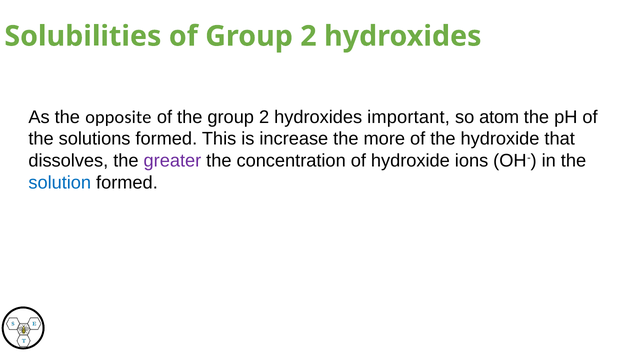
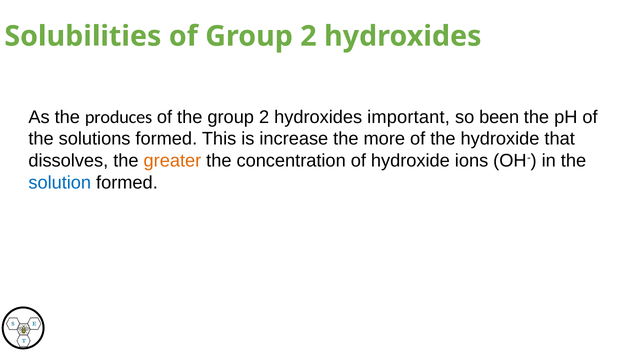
opposite: opposite -> produces (119, 117)
atom: atom -> been (499, 117)
greater colour: purple -> orange (172, 161)
